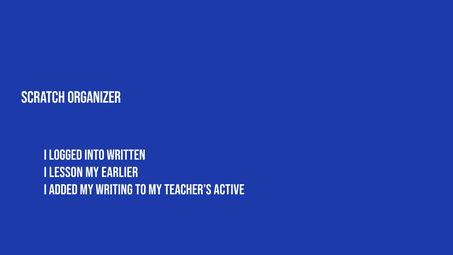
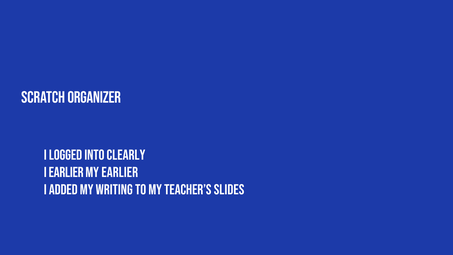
written: written -> clearly (126, 155)
I lesson: lesson -> earlier (66, 172)
active: active -> slides (229, 190)
